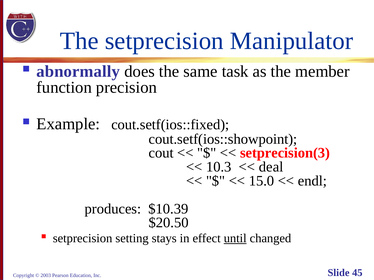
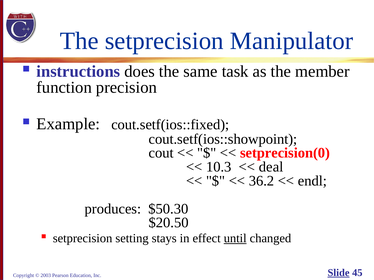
abnormally: abnormally -> instructions (78, 71)
setprecision(3: setprecision(3 -> setprecision(0 (285, 153)
15.0: 15.0 -> 36.2 (262, 181)
$10.39: $10.39 -> $50.30 (168, 209)
Slide underline: none -> present (339, 273)
